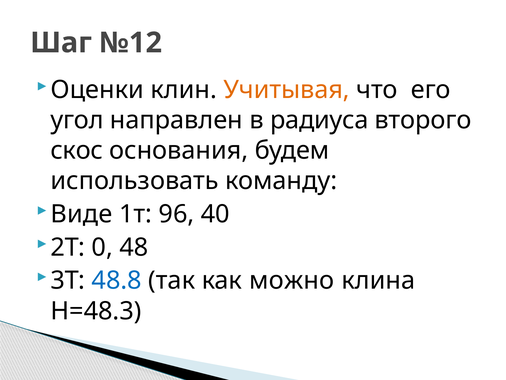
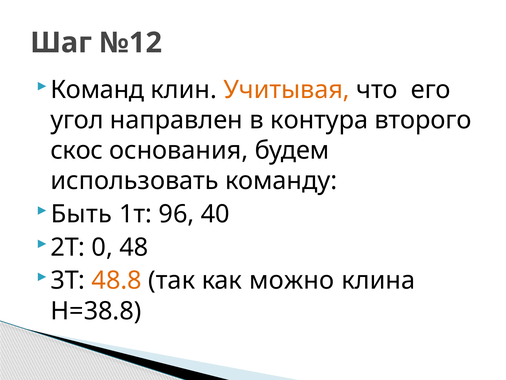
Оценки: Оценки -> Команд (97, 90)
радиуса: радиуса -> контура (319, 120)
Виде: Виде -> Быть (81, 214)
48.8 colour: blue -> orange (117, 280)
H=48.3: H=48.3 -> H=38.8 (96, 311)
